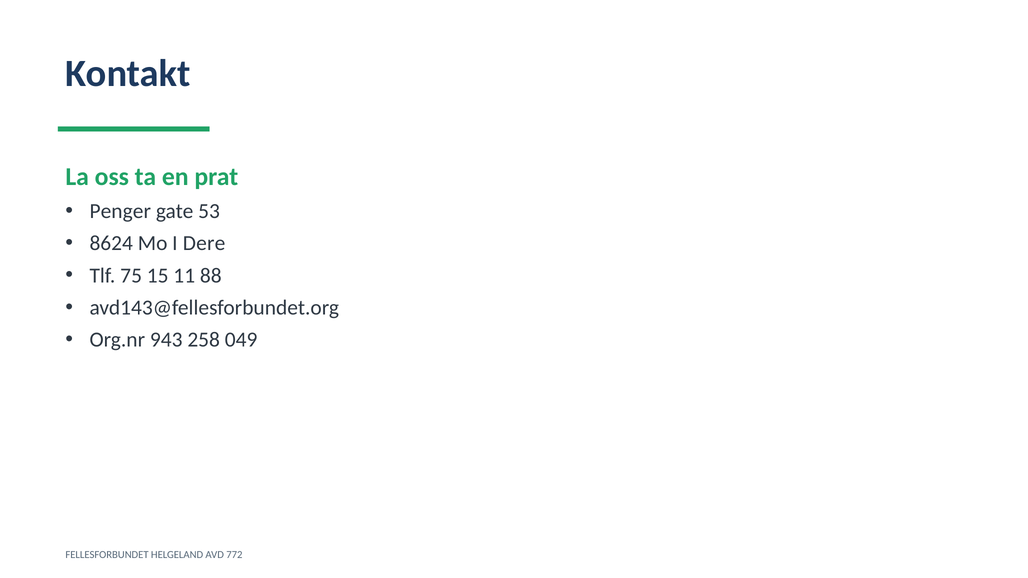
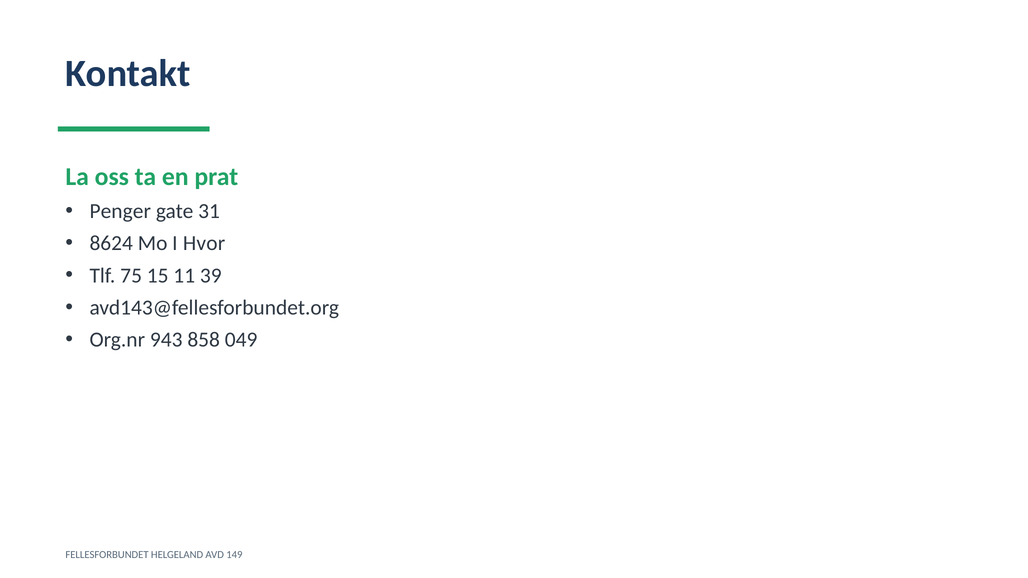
53: 53 -> 31 (209, 211)
Dere: Dere -> Hvor (204, 244)
88: 88 -> 39 (211, 276)
258: 258 -> 858 (204, 340)
772: 772 -> 149 (234, 555)
